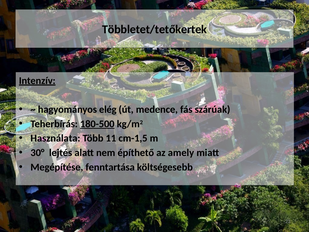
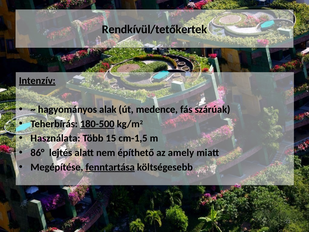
Többletet/tetőkertek: Többletet/tetőkertek -> Rendkívül/tetőkertek (155, 29)
elég: elég -> alak (108, 109)
11: 11 -> 15 (111, 138)
30°: 30° -> 86° (37, 153)
fenntartása underline: none -> present (110, 167)
